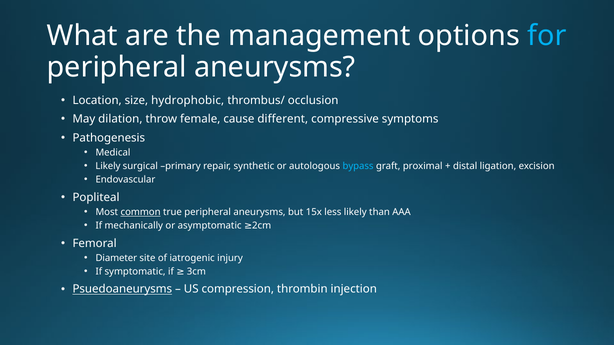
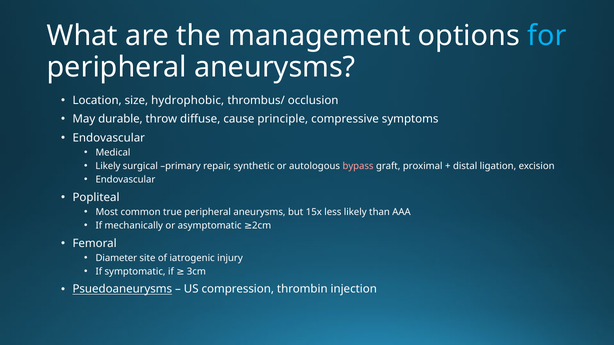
dilation: dilation -> durable (120, 119)
female: female -> diffuse (200, 119)
different: different -> principle (283, 119)
Pathogenesis: Pathogenesis -> Endovascular (109, 138)
bypass colour: light blue -> pink (358, 166)
common underline: present -> none (141, 212)
